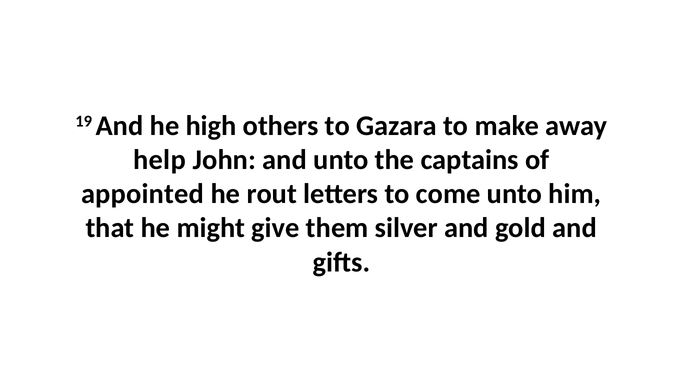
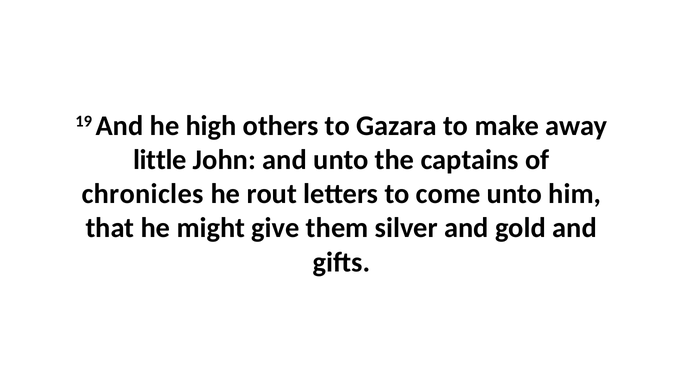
help: help -> little (160, 160)
appointed: appointed -> chronicles (143, 194)
